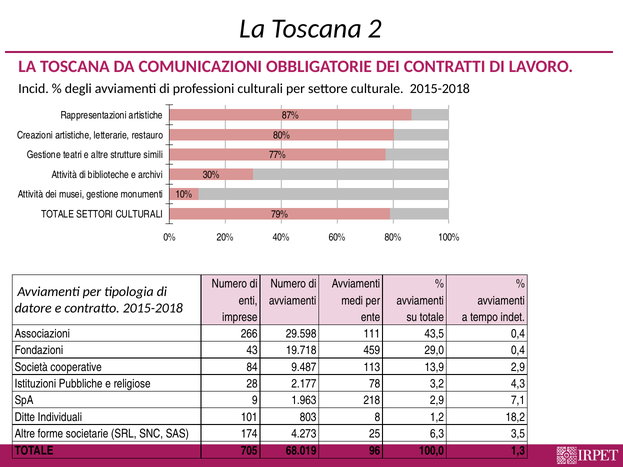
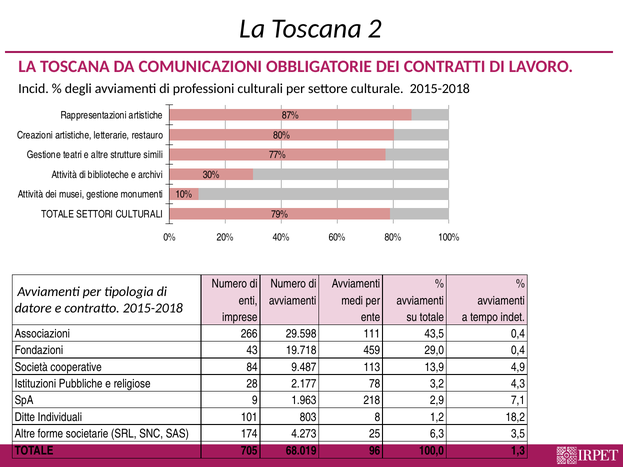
13,9 2,9: 2,9 -> 4,9 (518, 367)
